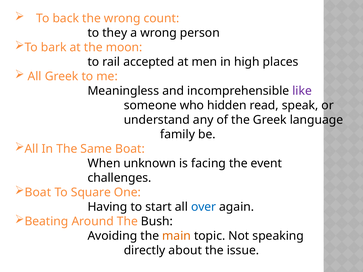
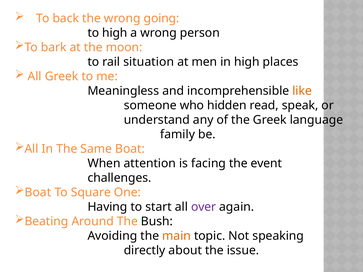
count: count -> going (161, 18)
to they: they -> high (115, 33)
accepted: accepted -> situation (149, 62)
like colour: purple -> orange (302, 91)
unknown: unknown -> attention (150, 164)
over colour: blue -> purple (204, 207)
